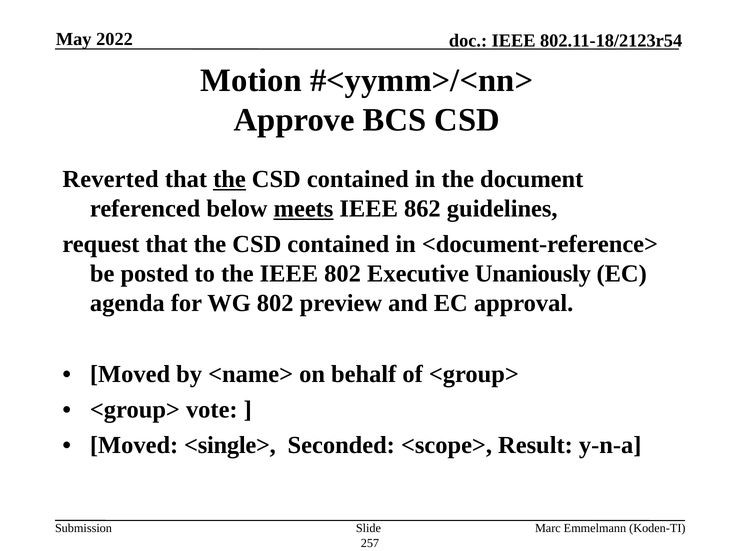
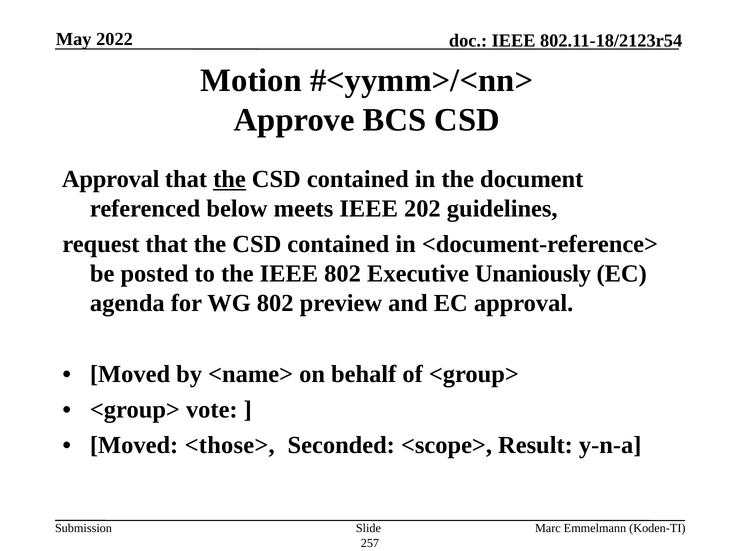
Reverted: Reverted -> Approval (111, 179)
meets underline: present -> none (304, 208)
862: 862 -> 202 (422, 208)
<single>: <single> -> <those> (230, 445)
